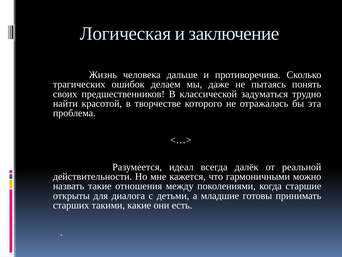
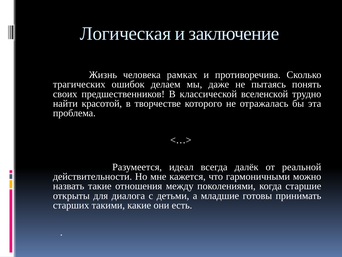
дальше: дальше -> рамках (182, 75)
задуматься: задуматься -> вселенской (265, 94)
